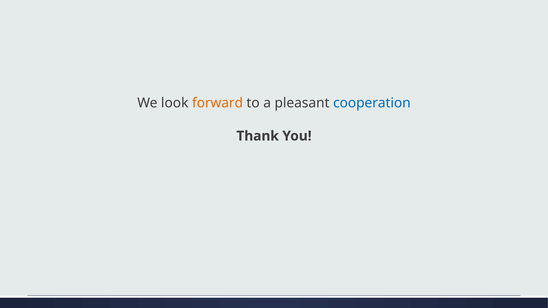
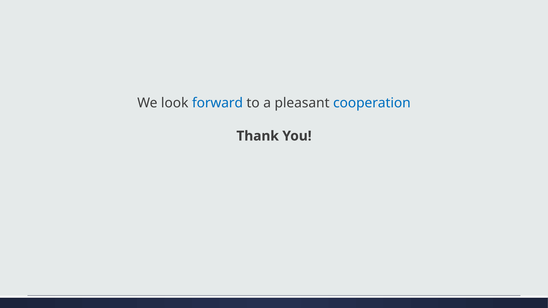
forward colour: orange -> blue (217, 103)
